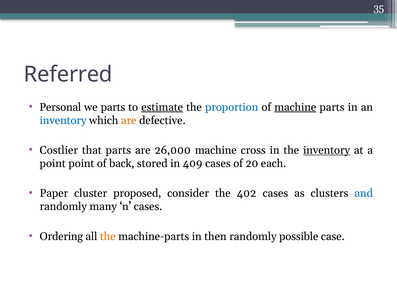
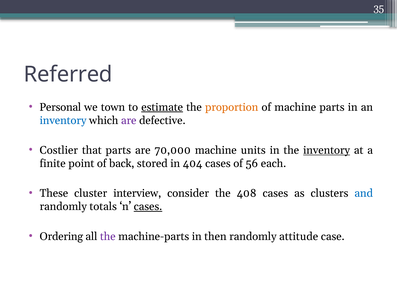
we parts: parts -> town (113, 107)
proportion colour: blue -> orange (232, 107)
machine underline: present -> none (295, 107)
are colour: orange -> purple (129, 120)
26,000: 26,000 -> 70,000 (173, 150)
cross: cross -> units (253, 150)
point: point -> finite (53, 163)
409: 409 -> 404 (193, 163)
20: 20 -> 56 (252, 163)
Paper: Paper -> These (54, 193)
proposed: proposed -> interview (137, 193)
402: 402 -> 408 (247, 193)
many: many -> totals (103, 206)
cases underline: none -> present (148, 206)
the colour: orange -> purple (108, 236)
possible: possible -> attitude (299, 236)
